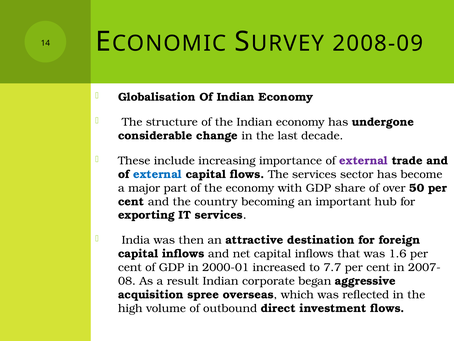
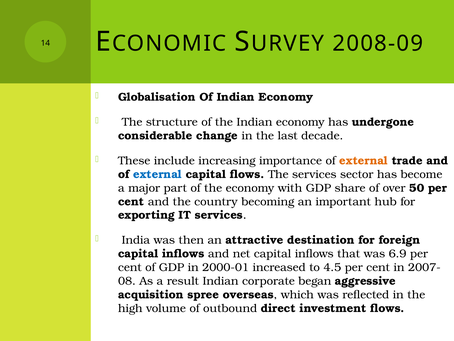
external colour: purple -> orange (364, 160)
1.6: 1.6 -> 6.9 (398, 254)
7.7: 7.7 -> 4.5 (332, 267)
